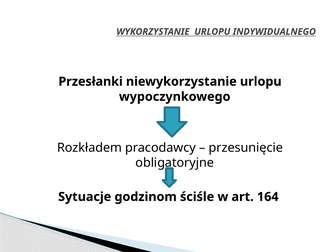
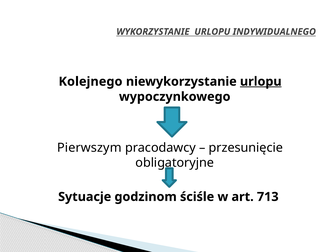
Przesłanki: Przesłanki -> Kolejnego (90, 82)
urlopu underline: none -> present (261, 82)
Rozkładem: Rozkładem -> Pierwszym (89, 148)
164: 164 -> 713 (268, 197)
